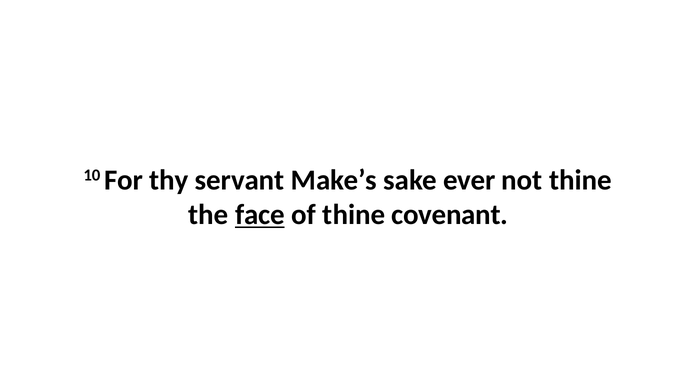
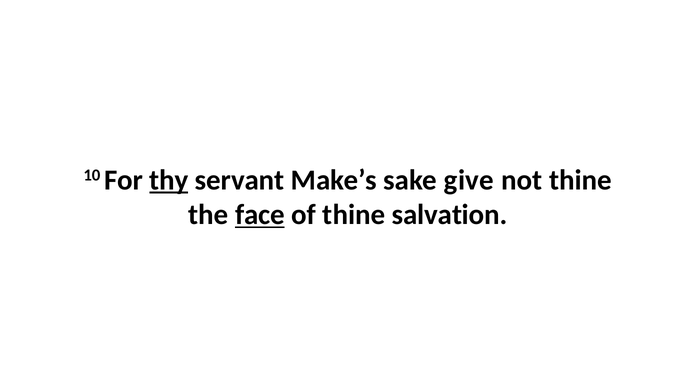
thy underline: none -> present (169, 180)
ever: ever -> give (469, 180)
covenant: covenant -> salvation (450, 215)
